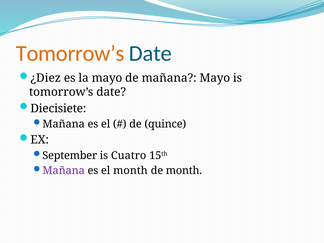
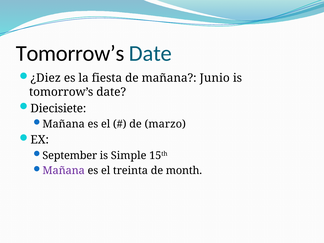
Tomorrow’s colour: orange -> black (70, 54)
la mayo: mayo -> fiesta (107, 78)
mañana Mayo: Mayo -> Junio (215, 78)
quince: quince -> marzo (165, 124)
Cuatro: Cuatro -> Simple (129, 155)
el month: month -> treinta (130, 171)
